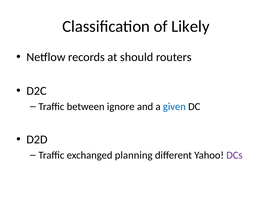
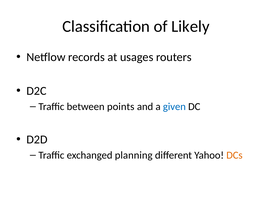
should: should -> usages (137, 57)
ignore: ignore -> points (121, 107)
DCs colour: purple -> orange (234, 155)
